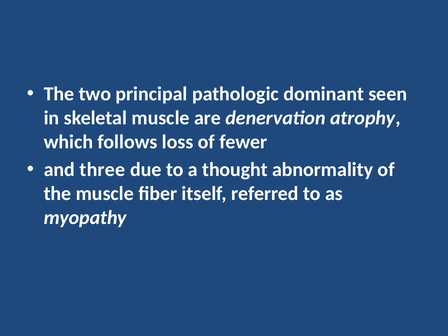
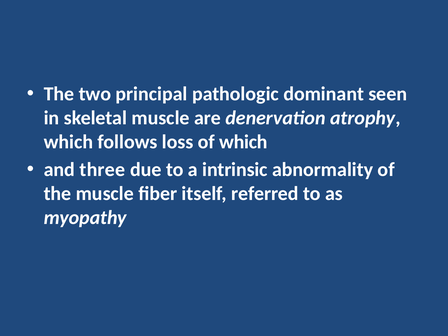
of fewer: fewer -> which (243, 142)
thought: thought -> intrinsic (235, 170)
